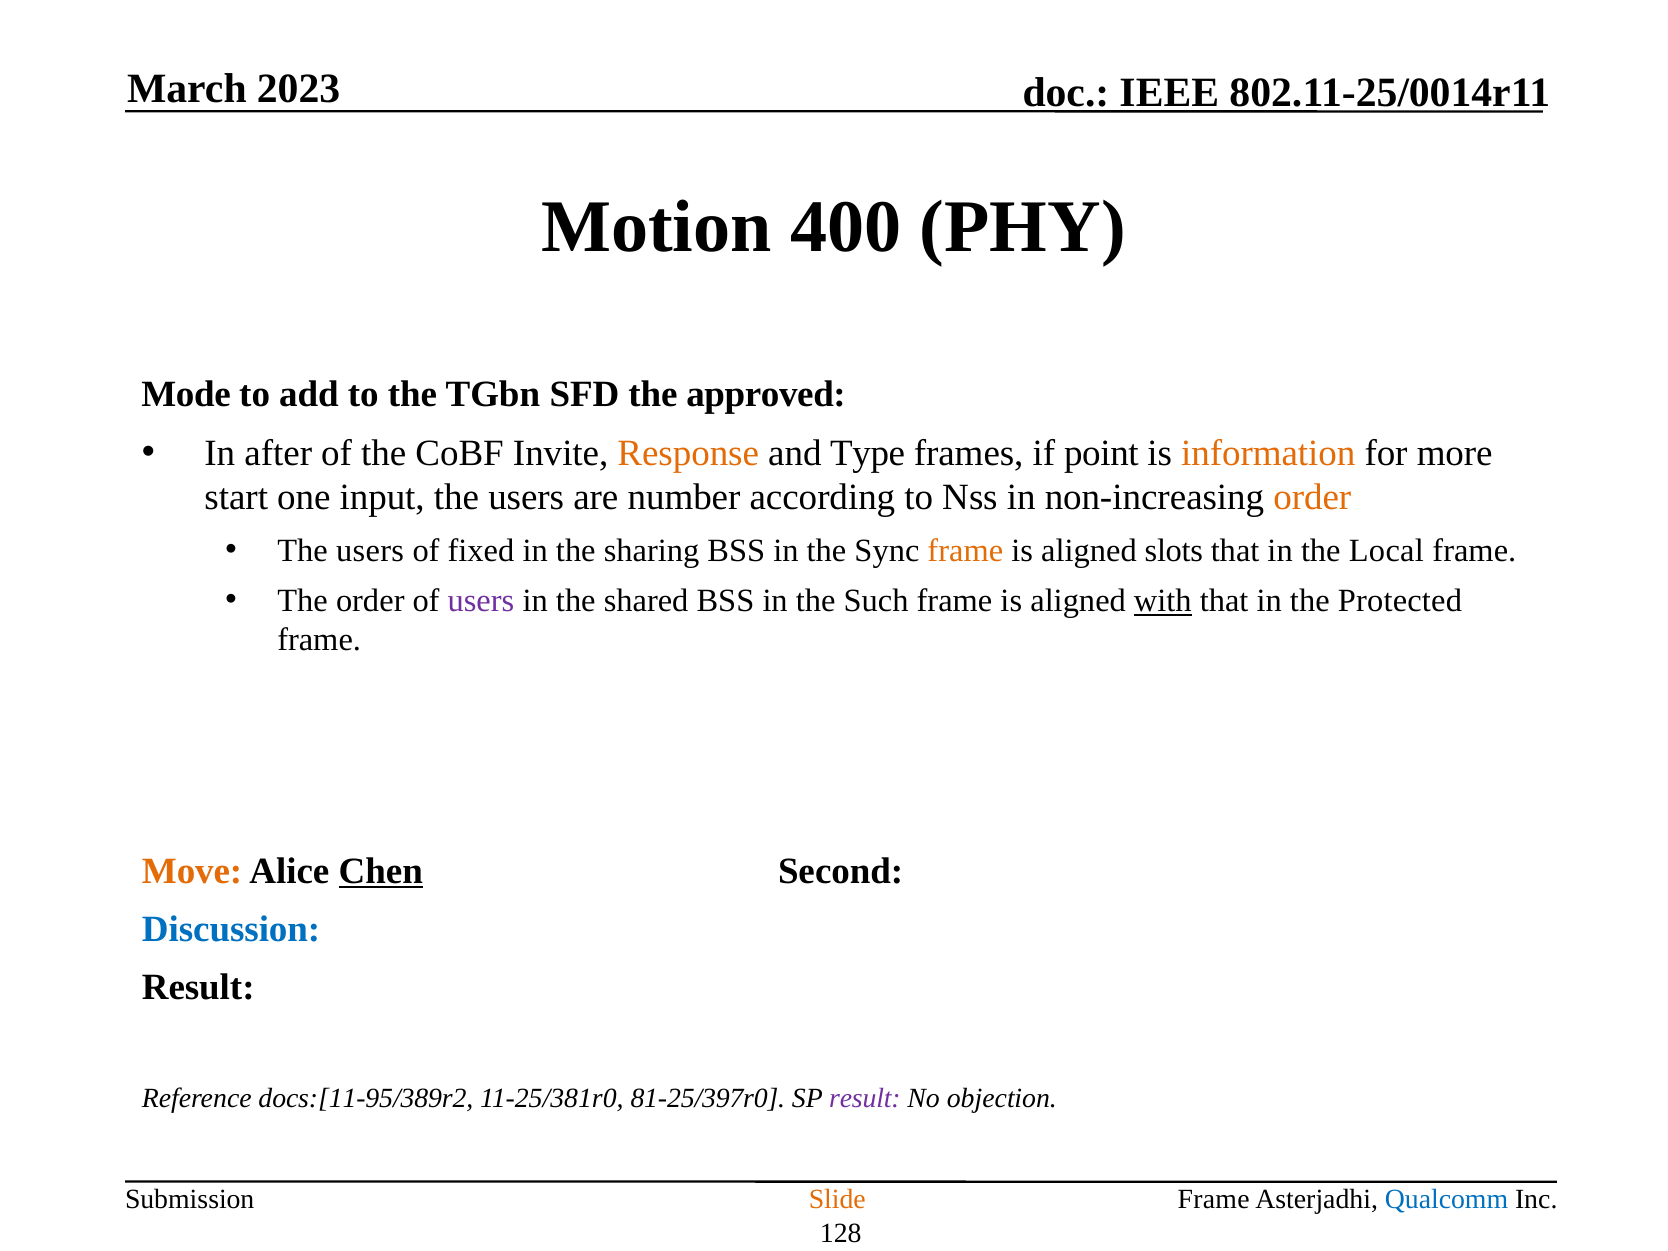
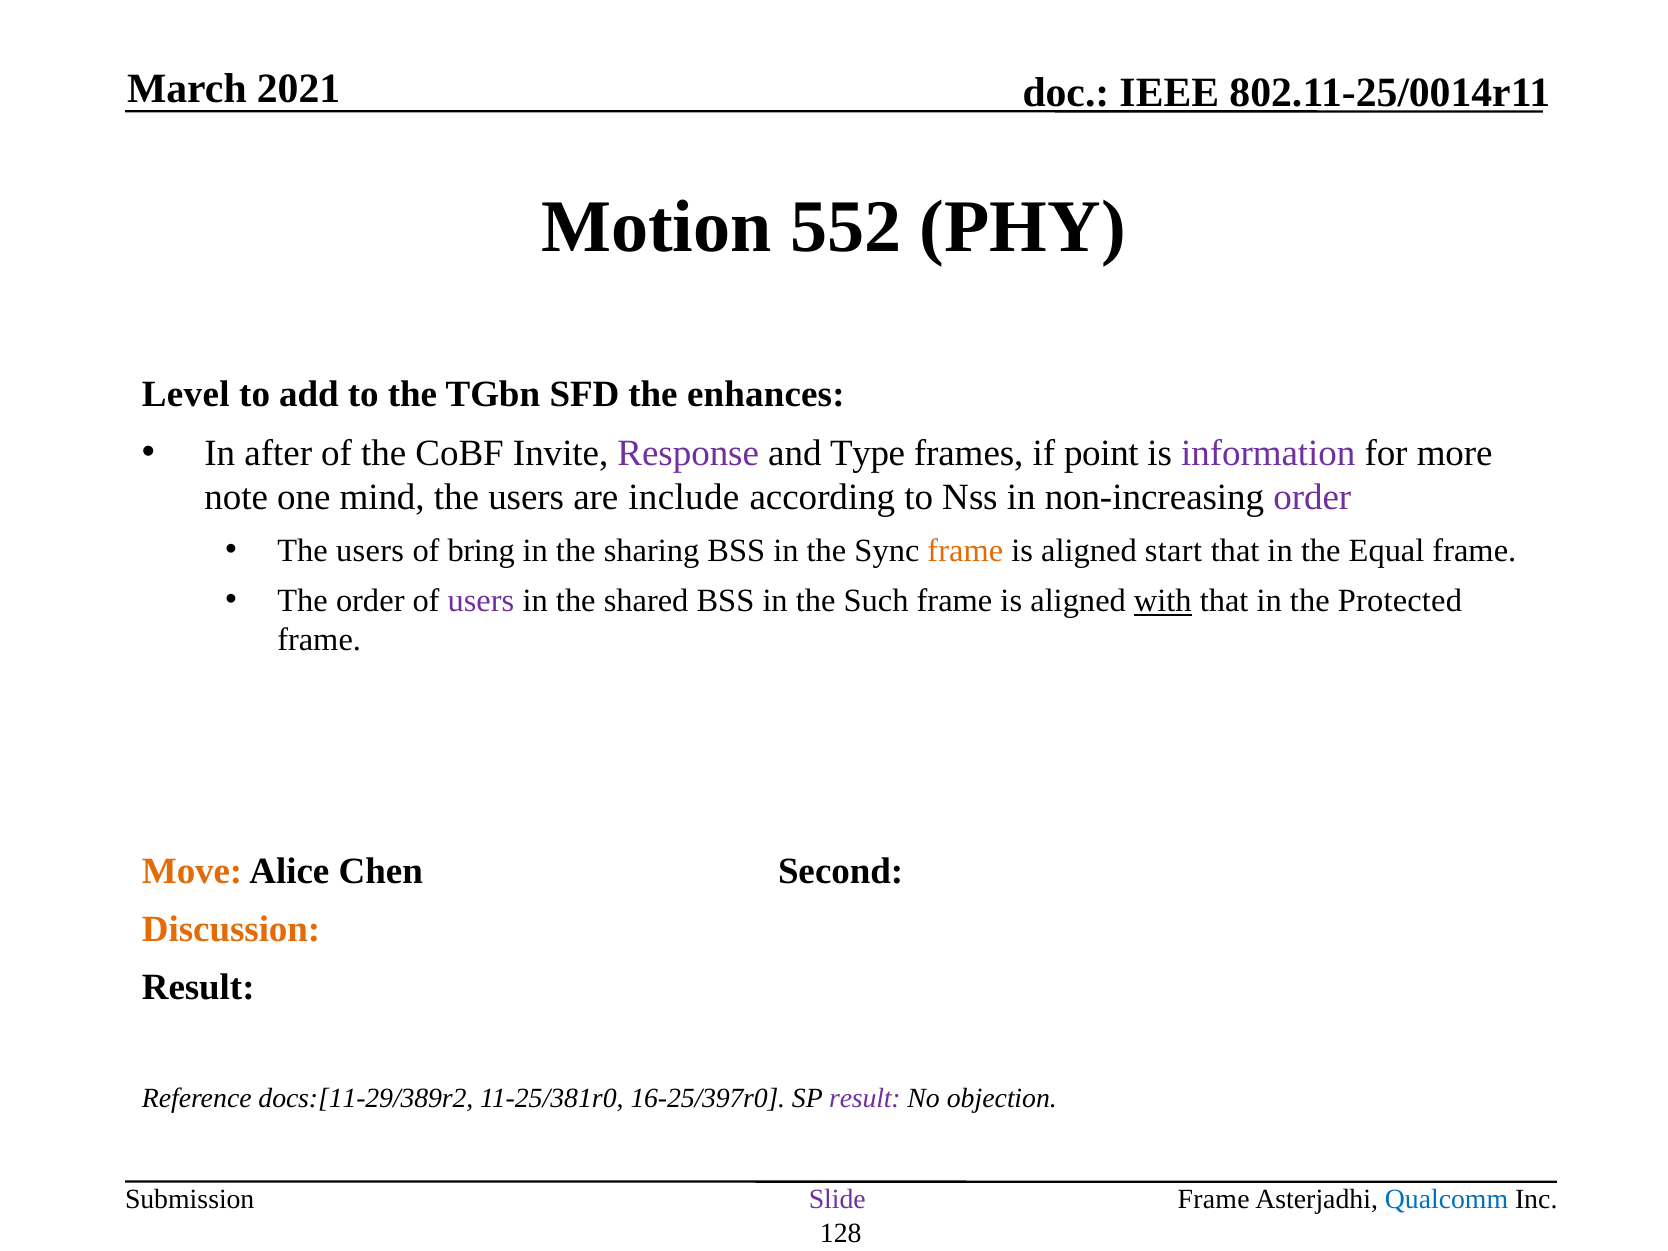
2023: 2023 -> 2021 (299, 88)
400: 400 -> 552 (846, 227)
Mode: Mode -> Level (186, 395)
approved: approved -> enhances (766, 395)
Response colour: orange -> purple (688, 453)
information colour: orange -> purple (1268, 453)
start: start -> note (236, 497)
input: input -> mind (382, 497)
number: number -> include (684, 497)
order colour: orange -> purple (1312, 497)
fixed: fixed -> bring (481, 550)
slots: slots -> start (1174, 550)
Local: Local -> Equal (1387, 550)
Chen underline: present -> none (381, 871)
Discussion colour: blue -> orange (231, 929)
docs:[11-95/389r2: docs:[11-95/389r2 -> docs:[11-29/389r2 (366, 1098)
81-25/397r0: 81-25/397r0 -> 16-25/397r0 (708, 1098)
Slide colour: orange -> purple (837, 1200)
